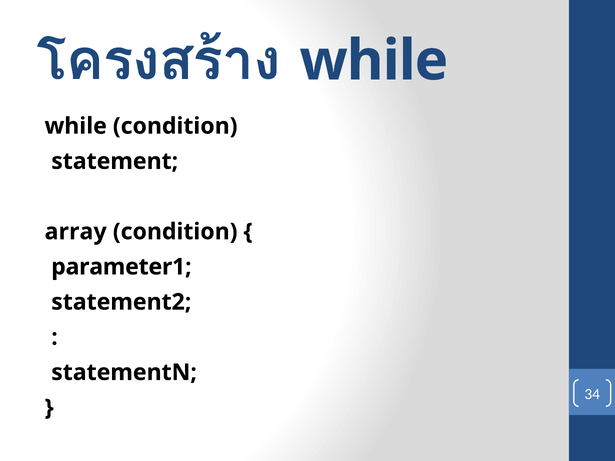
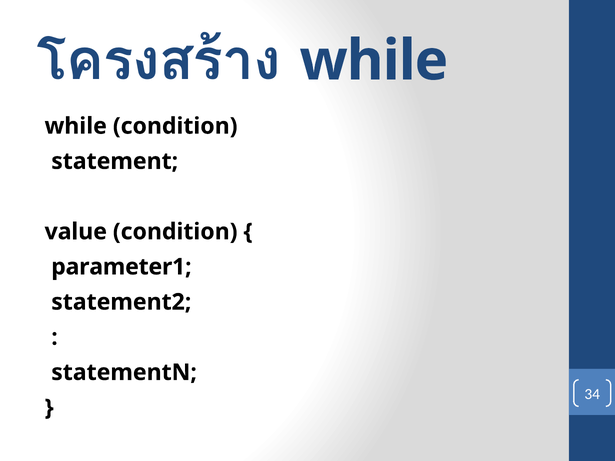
array: array -> value (76, 232)
